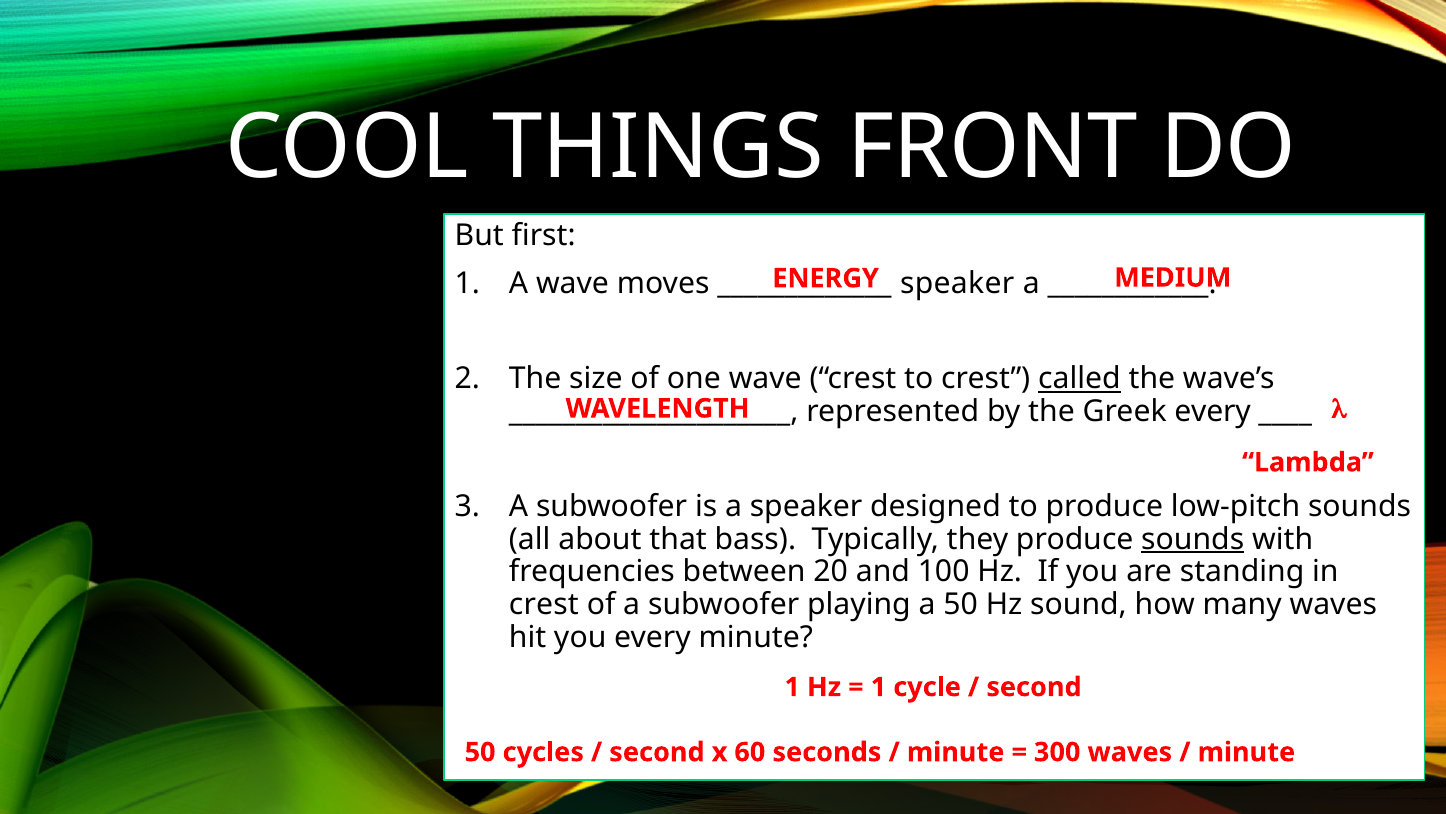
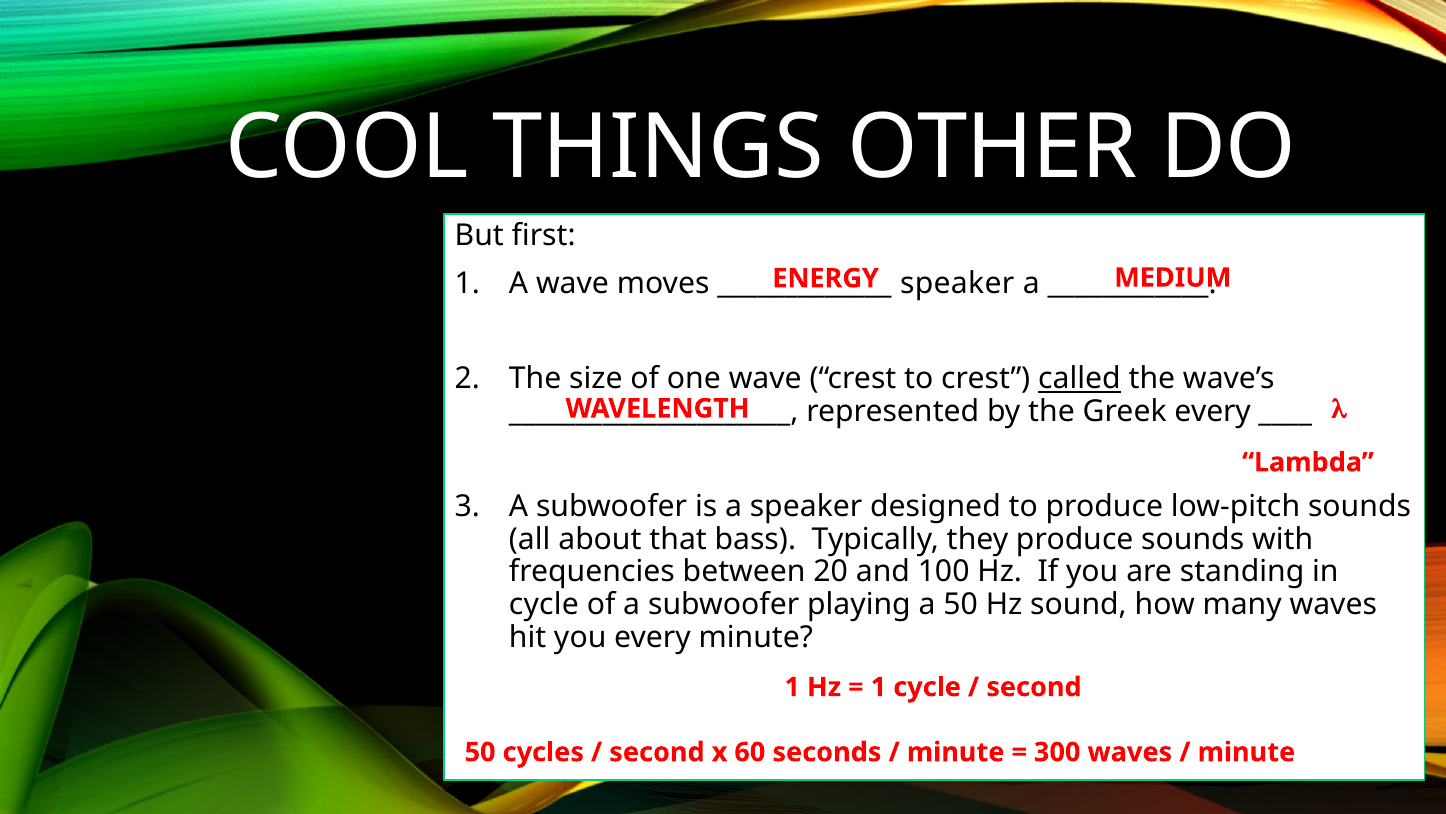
FRONT: FRONT -> OTHER (993, 147)
sounds underline: present -> none (1193, 539)
crest: crest -> cycle (544, 604)
